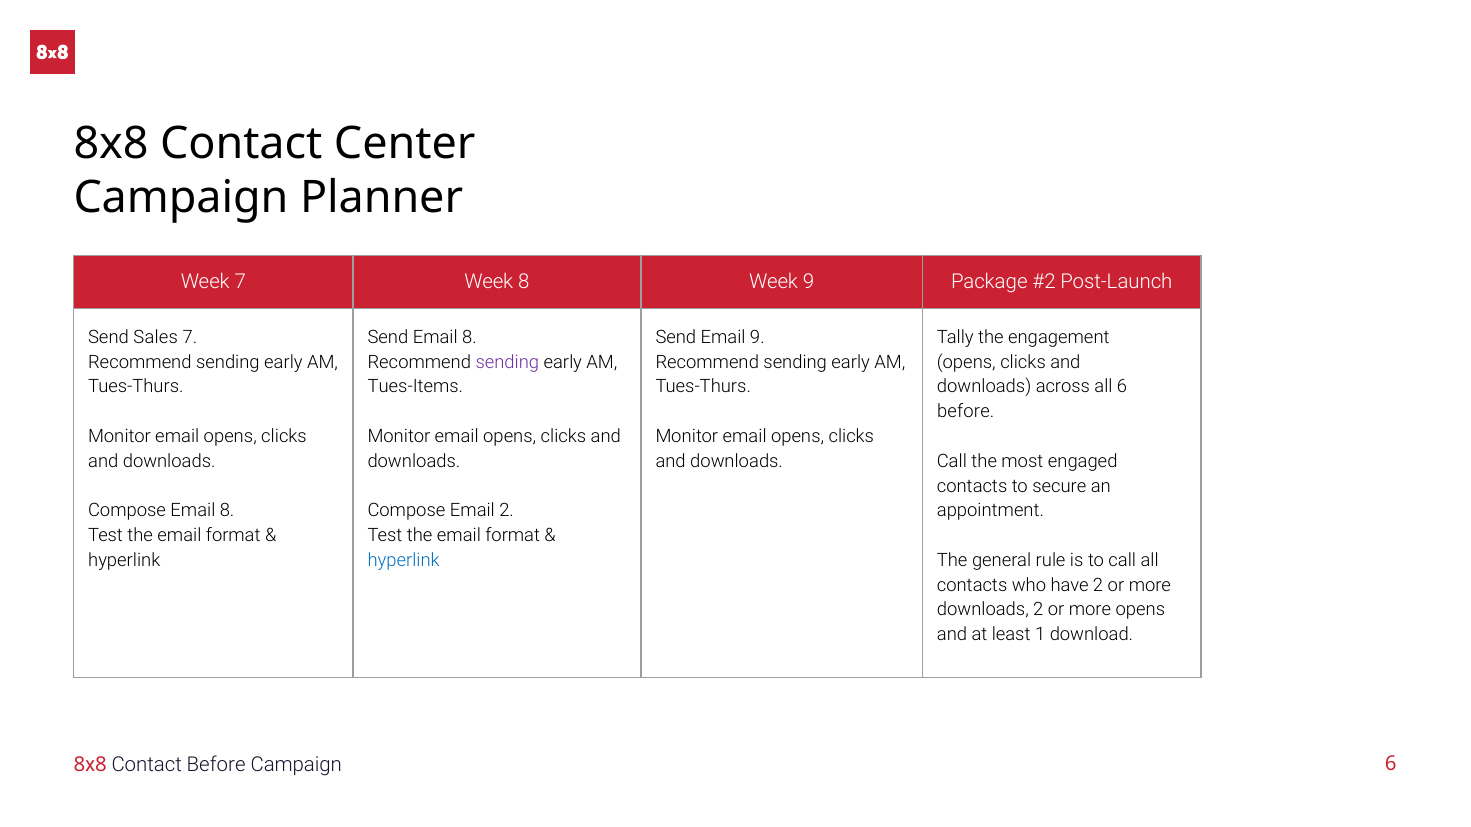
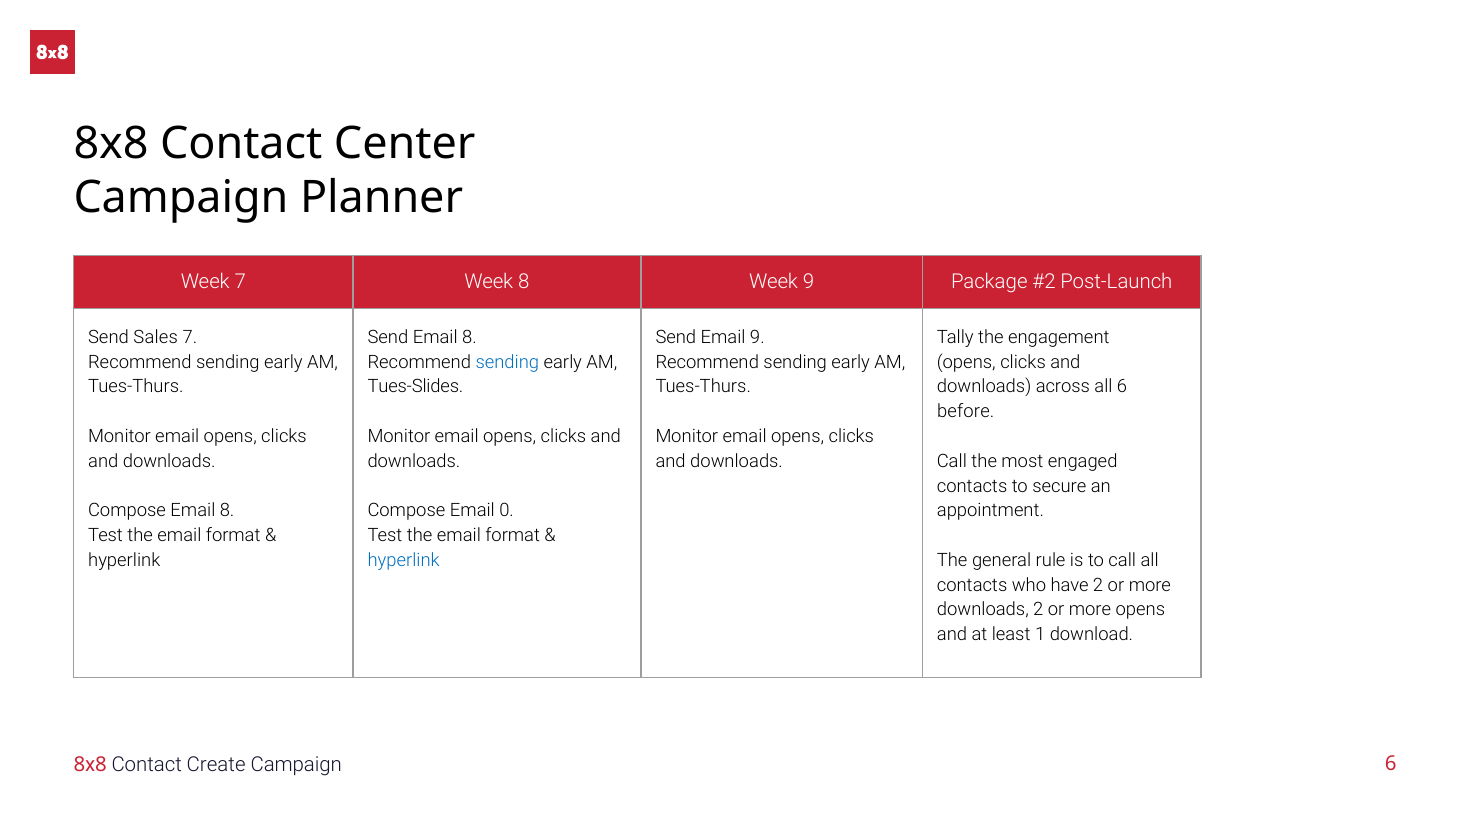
sending colour: purple -> blue (507, 362)
Tues-Items: Tues-Items -> Tues-Slides (415, 387)
Email 2: 2 -> 0 (507, 511)
Contact Before: Before -> Create (216, 766)
